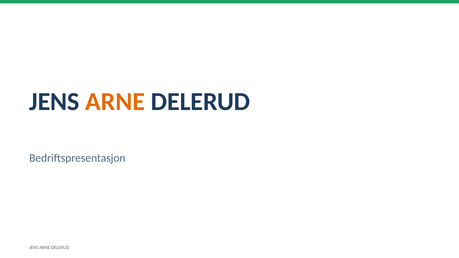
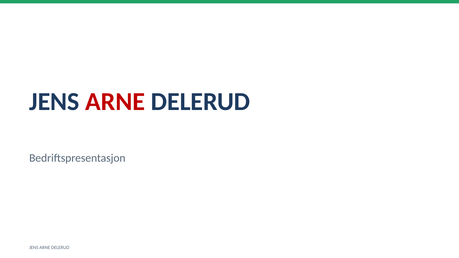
ARNE colour: orange -> red (115, 102)
